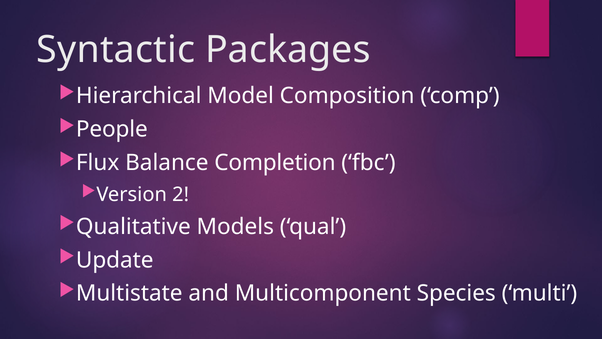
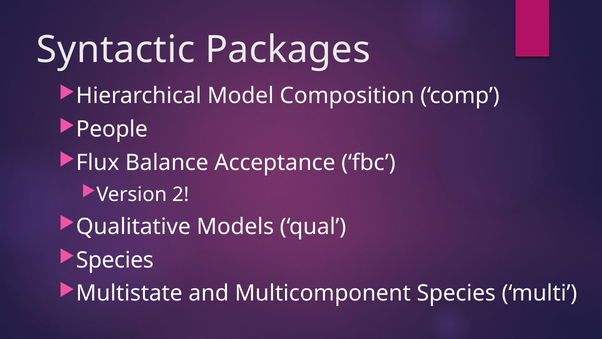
Completion: Completion -> Acceptance (275, 163)
Update: Update -> Species (115, 260)
